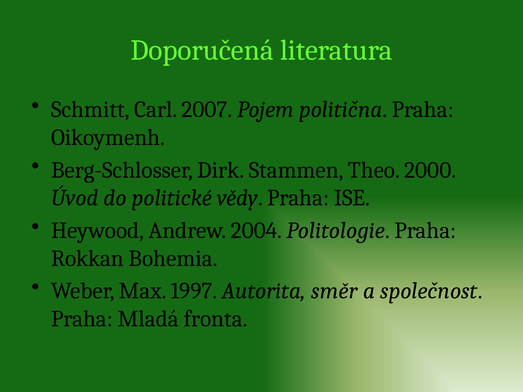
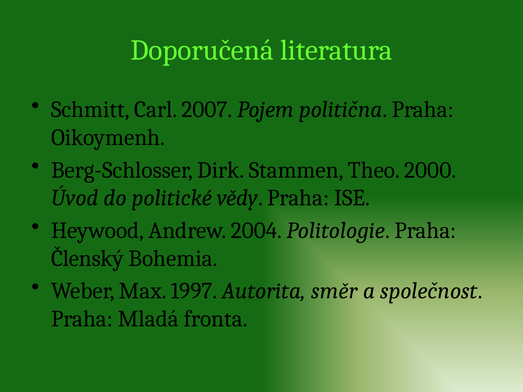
Rokkan: Rokkan -> Členský (87, 259)
